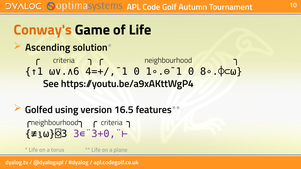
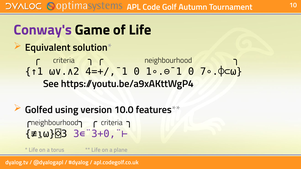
Conway's colour: orange -> purple (43, 30)
Ascending: Ascending -> Equivalent (48, 48)
⍵∨.∧6: ⍵∨.∧6 -> ⍵∨.∧2 (64, 72)
8∘.⌽⊂⍵: 8∘.⌽⊂⍵ -> 7∘.⌽⊂⍵ (221, 72)
16.5: 16.5 -> 10.0 (124, 110)
